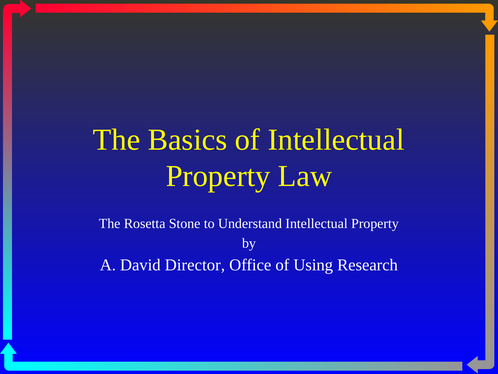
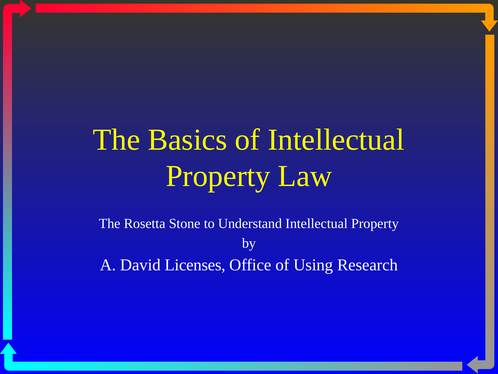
Director: Director -> Licenses (195, 265)
